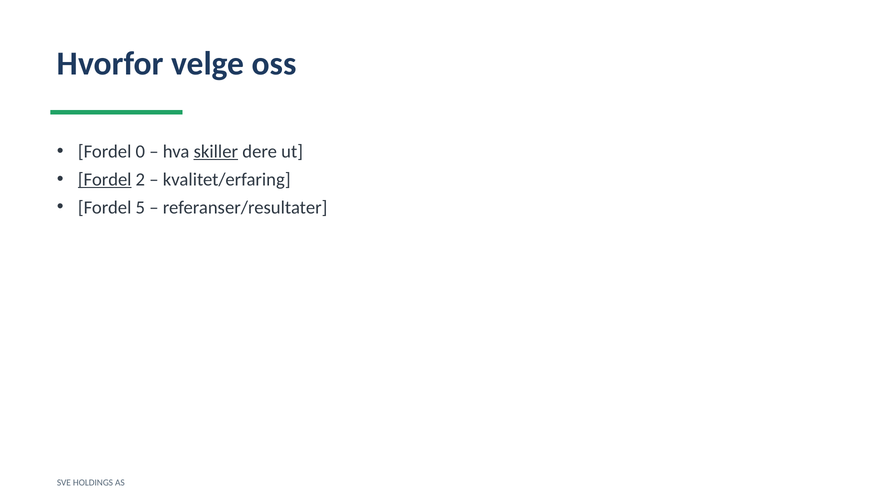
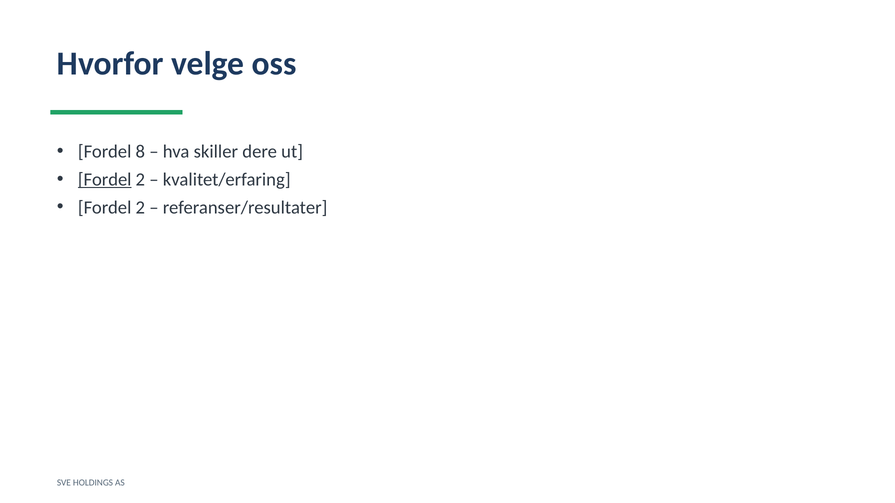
0: 0 -> 8 (140, 152)
skiller underline: present -> none (216, 152)
5: 5 -> 2 (140, 208)
